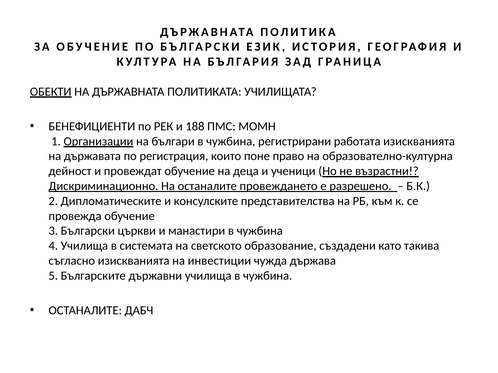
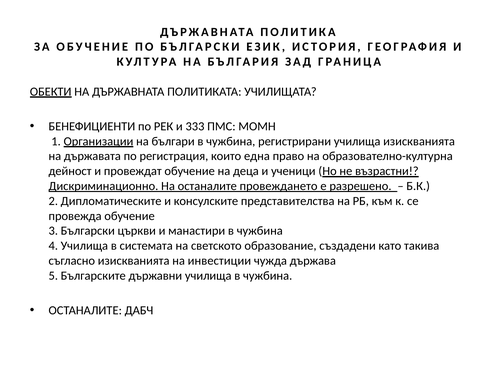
188: 188 -> 333 (195, 127)
регистрирани работата: работата -> училища (357, 141)
поне: поне -> една (257, 156)
